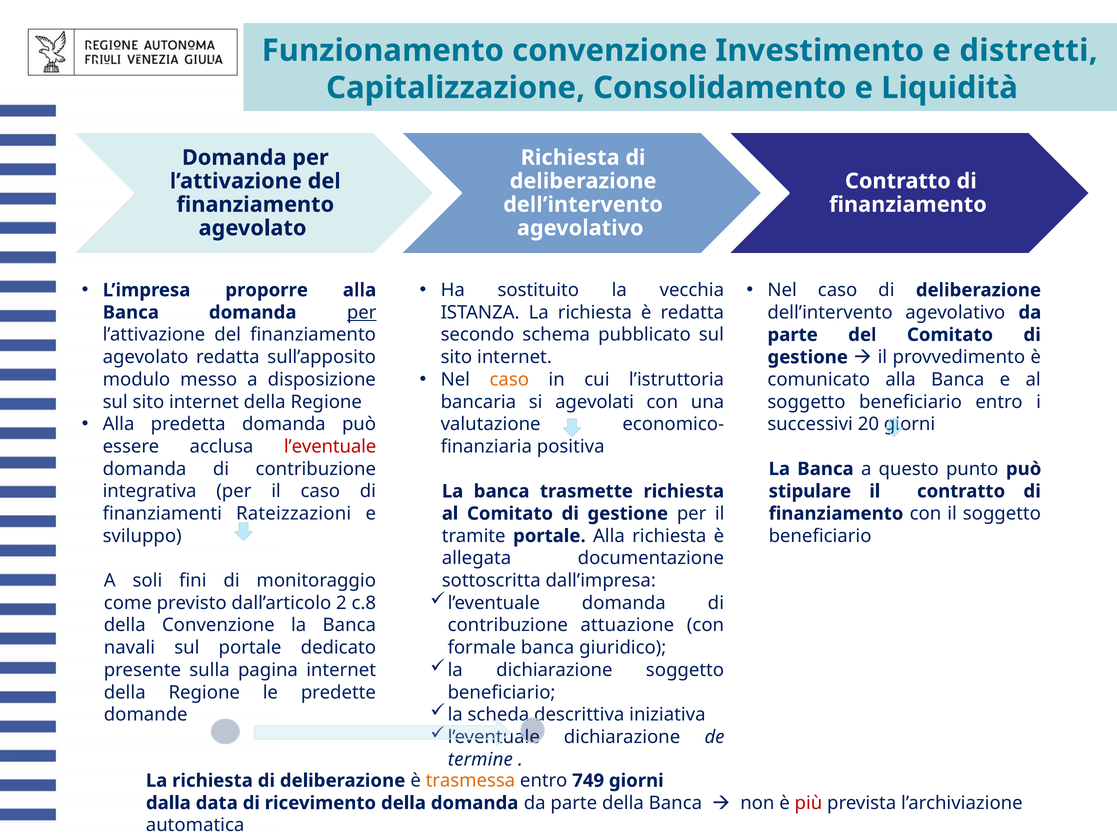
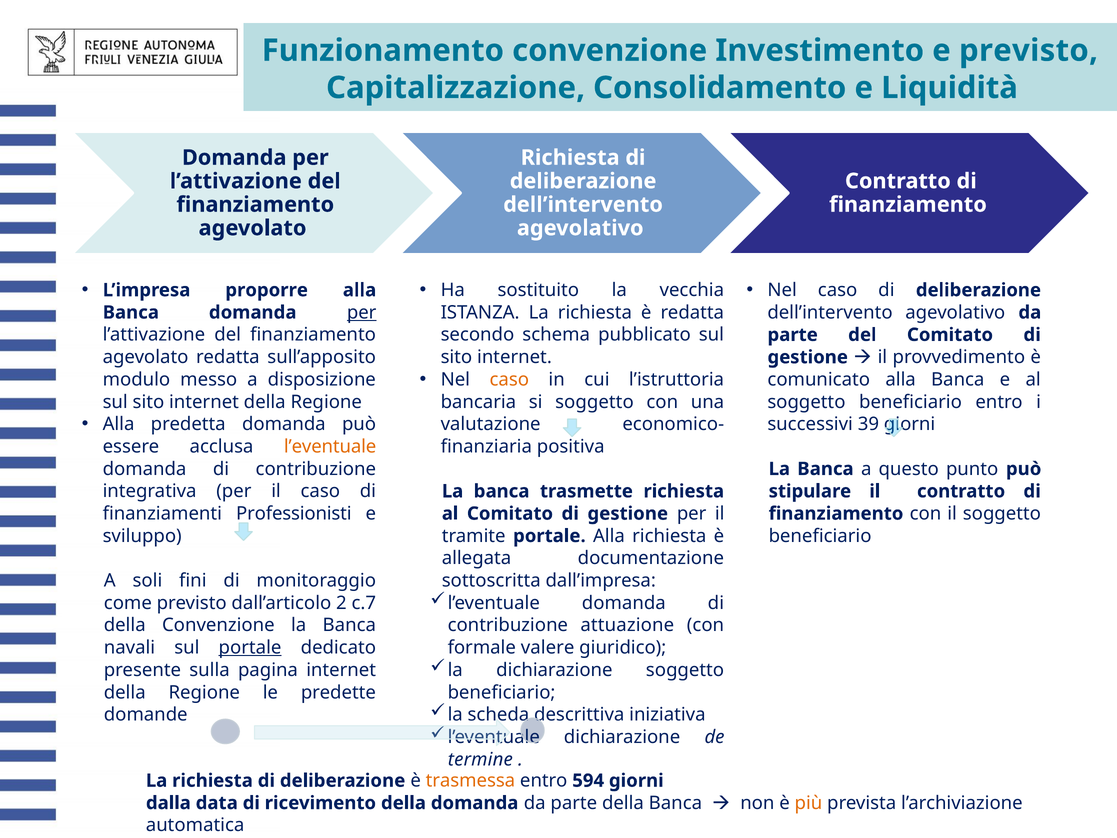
e distretti: distretti -> previsto (1029, 51)
si agevolati: agevolati -> soggetto (594, 402)
20: 20 -> 39 (868, 424)
l’eventuale colour: red -> orange (330, 446)
Rateizzazioni: Rateizzazioni -> Professionisti (294, 513)
c.8: c.8 -> c.7 (364, 603)
portale underline: none -> present (250, 647)
formale banca: banca -> valere (548, 647)
749: 749 -> 594 (588, 780)
più colour: red -> orange (808, 803)
